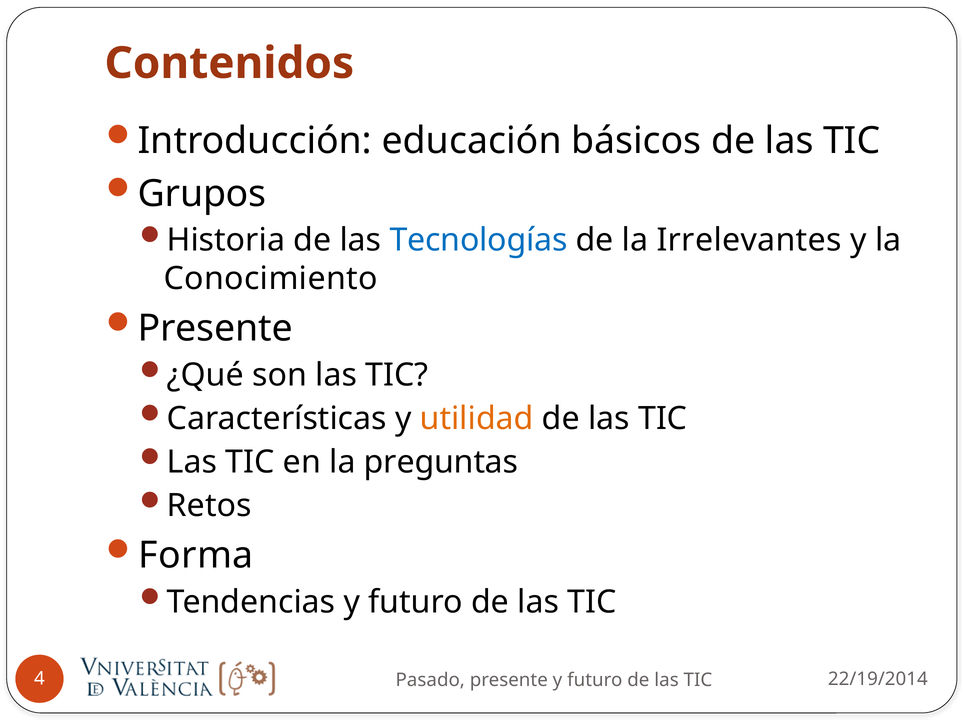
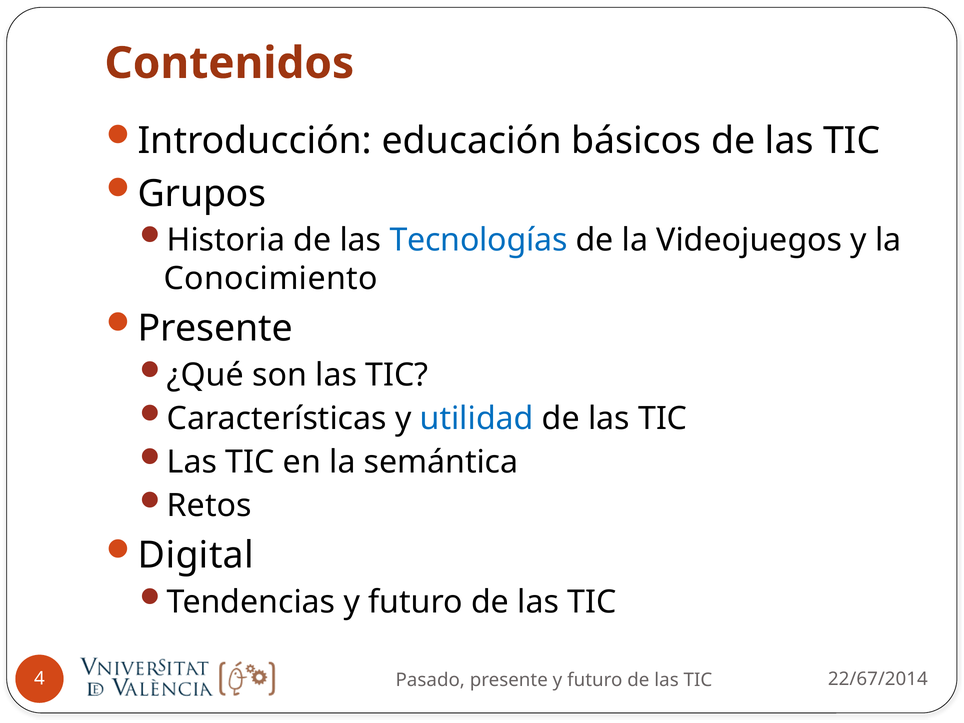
Irrelevantes: Irrelevantes -> Videojuegos (749, 240)
utilidad colour: orange -> blue (477, 418)
preguntas: preguntas -> semántica (441, 462)
Forma: Forma -> Digital (196, 555)
22/19/2014: 22/19/2014 -> 22/67/2014 (878, 679)
